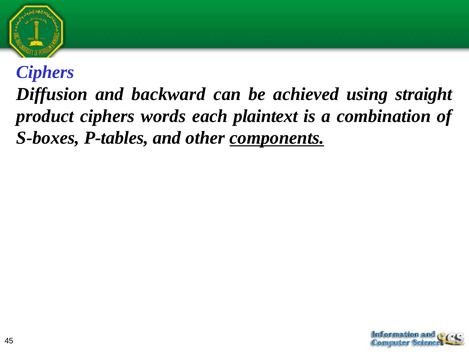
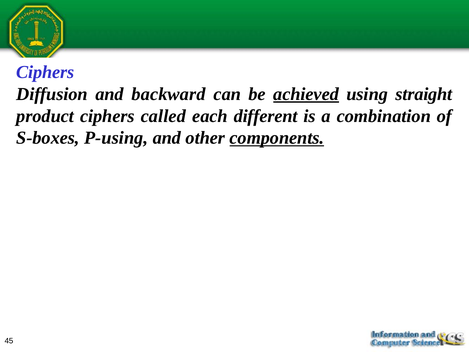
achieved underline: none -> present (306, 94)
words: words -> called (163, 116)
plaintext: plaintext -> different (266, 116)
P-tables: P-tables -> P-using (116, 138)
